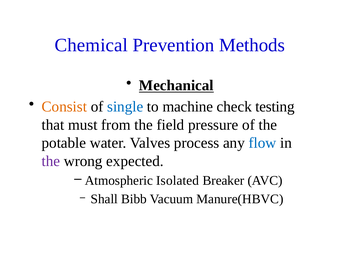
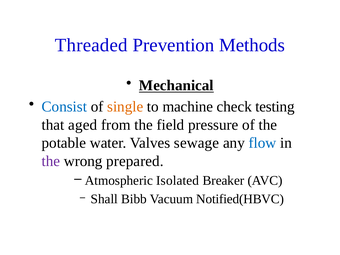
Chemical: Chemical -> Threaded (91, 45)
Consist colour: orange -> blue (64, 107)
single colour: blue -> orange (125, 107)
must: must -> aged (83, 125)
process: process -> sewage (197, 143)
expected: expected -> prepared (135, 161)
Manure(HBVC: Manure(HBVC -> Notified(HBVC (240, 199)
